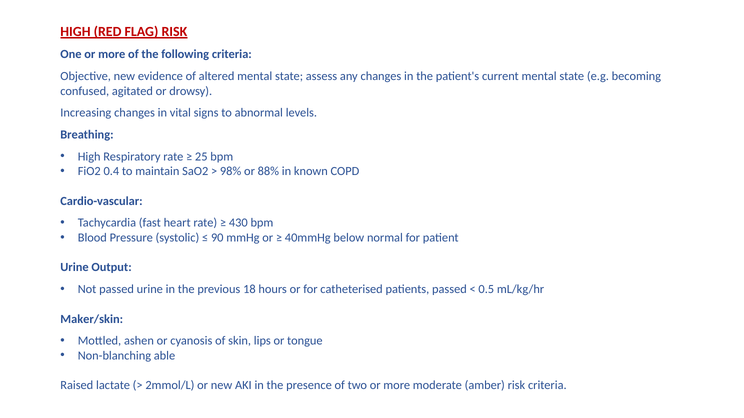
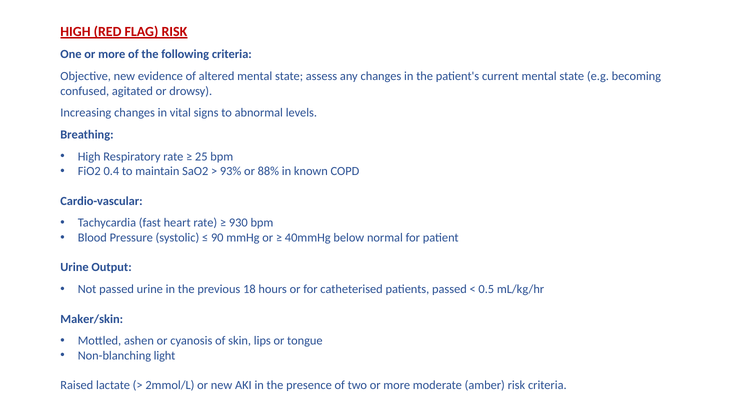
98%: 98% -> 93% (231, 171)
430: 430 -> 930 (238, 223)
able: able -> light (165, 356)
